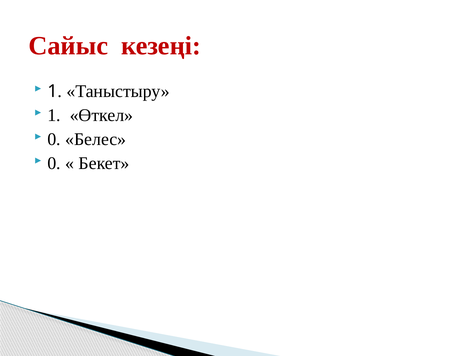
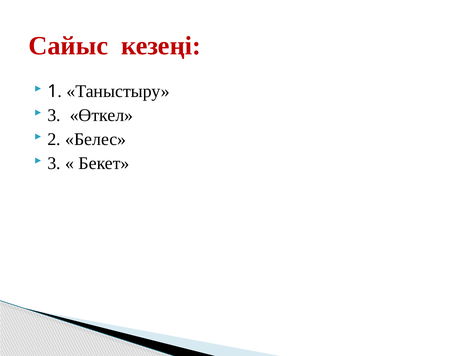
1: 1 -> 3 (54, 115)
0: 0 -> 2 (54, 139)
0: 0 -> 3 (54, 163)
